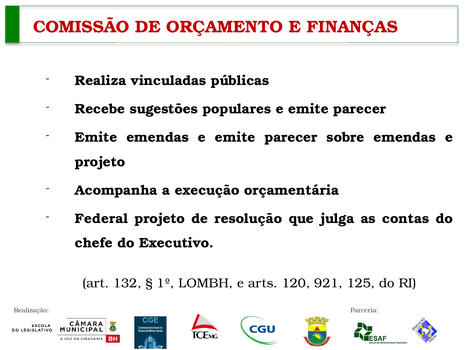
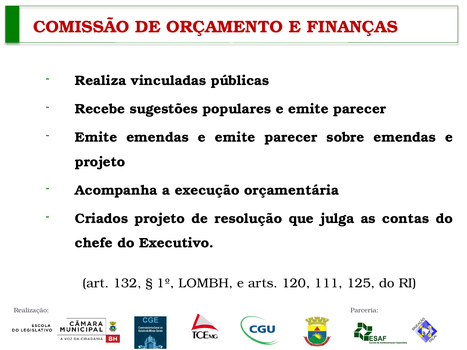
Federal: Federal -> Criados (102, 219)
921: 921 -> 111 (328, 283)
